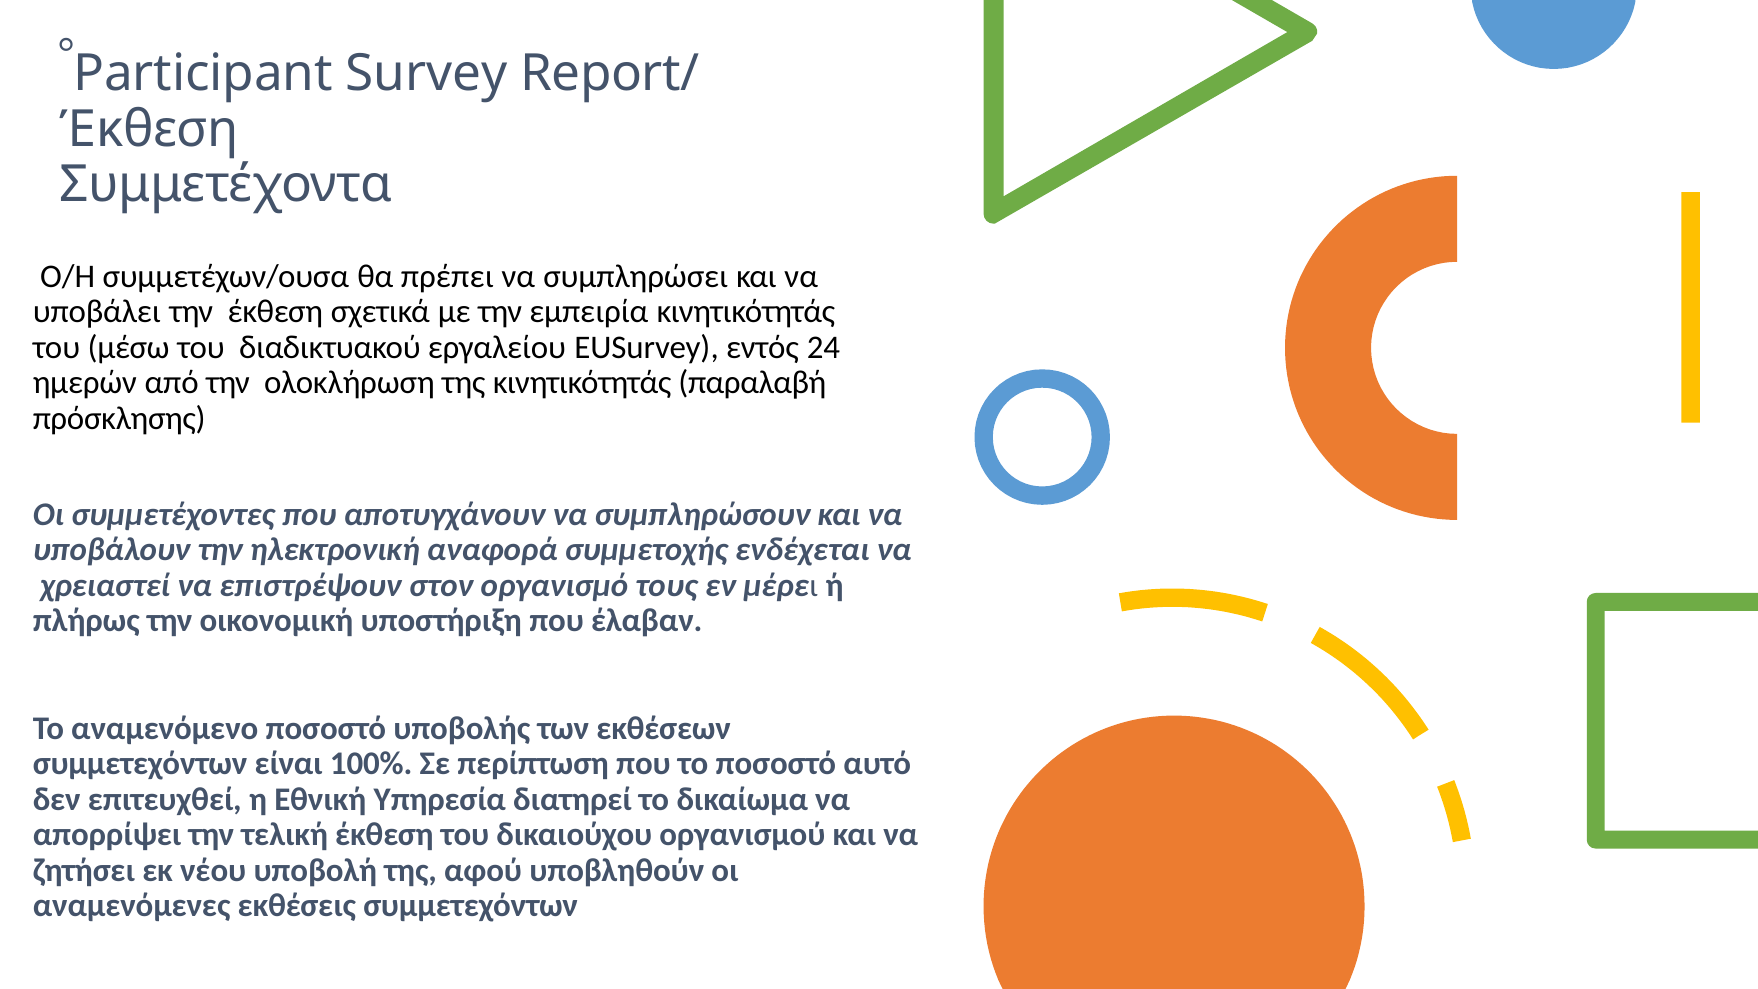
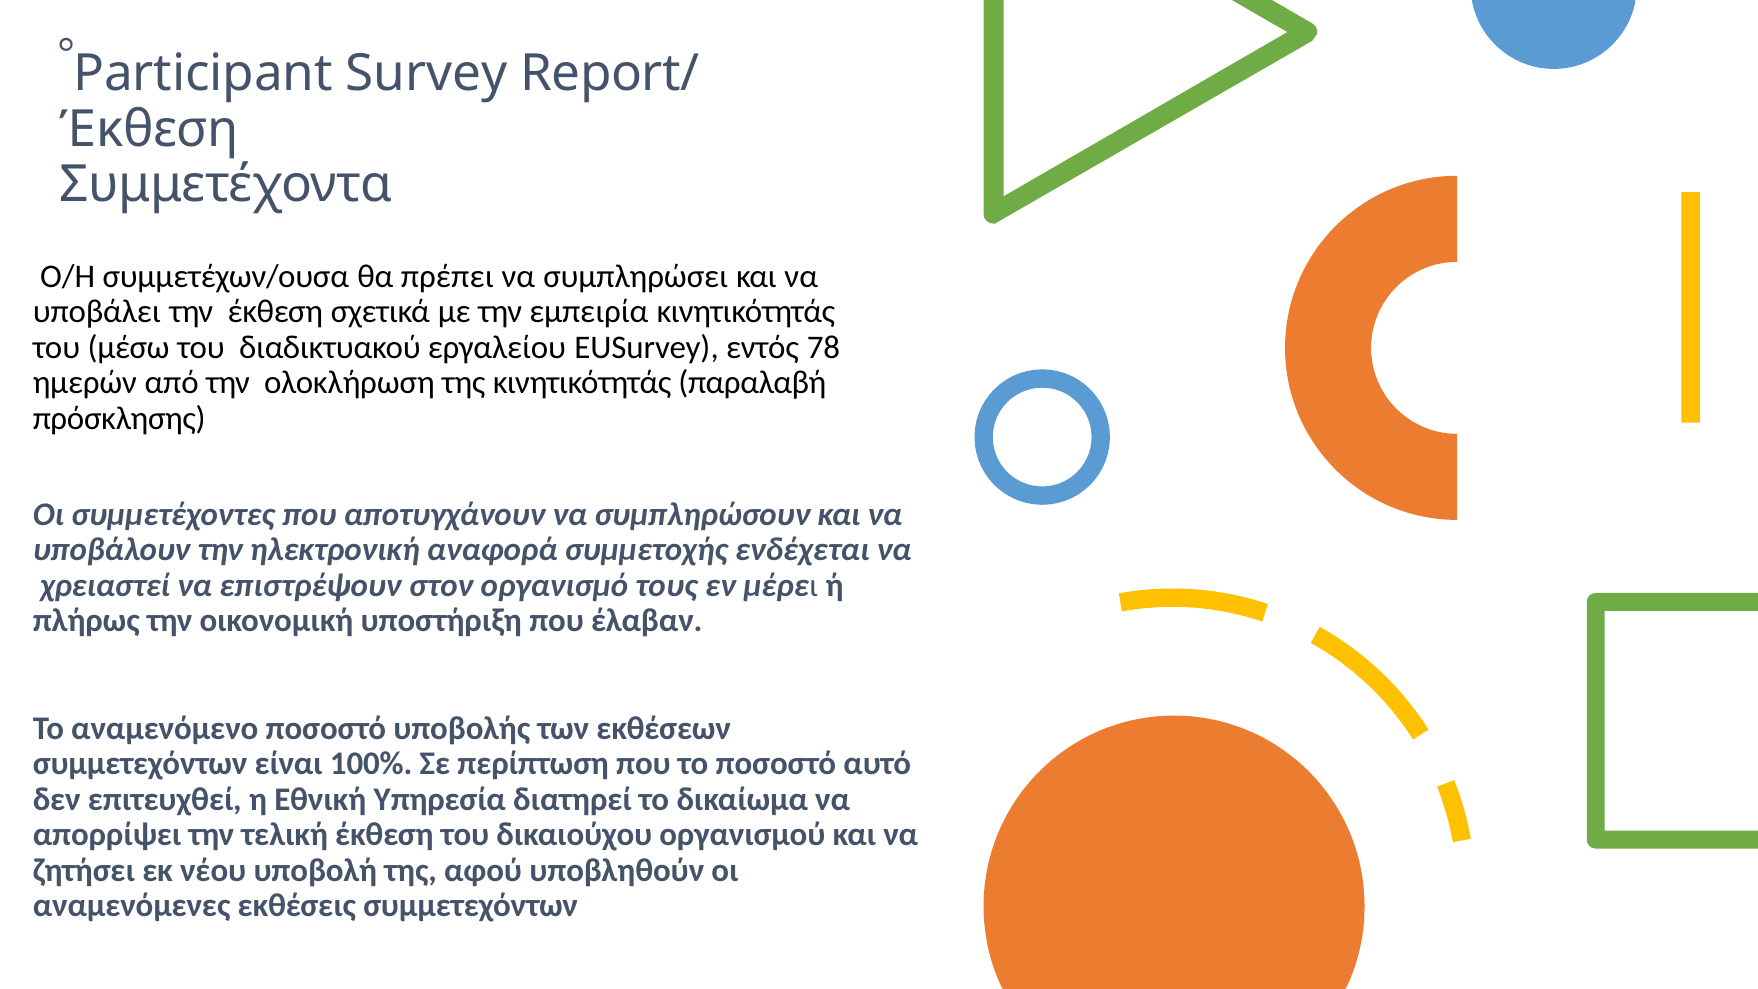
24: 24 -> 78 (823, 347)
